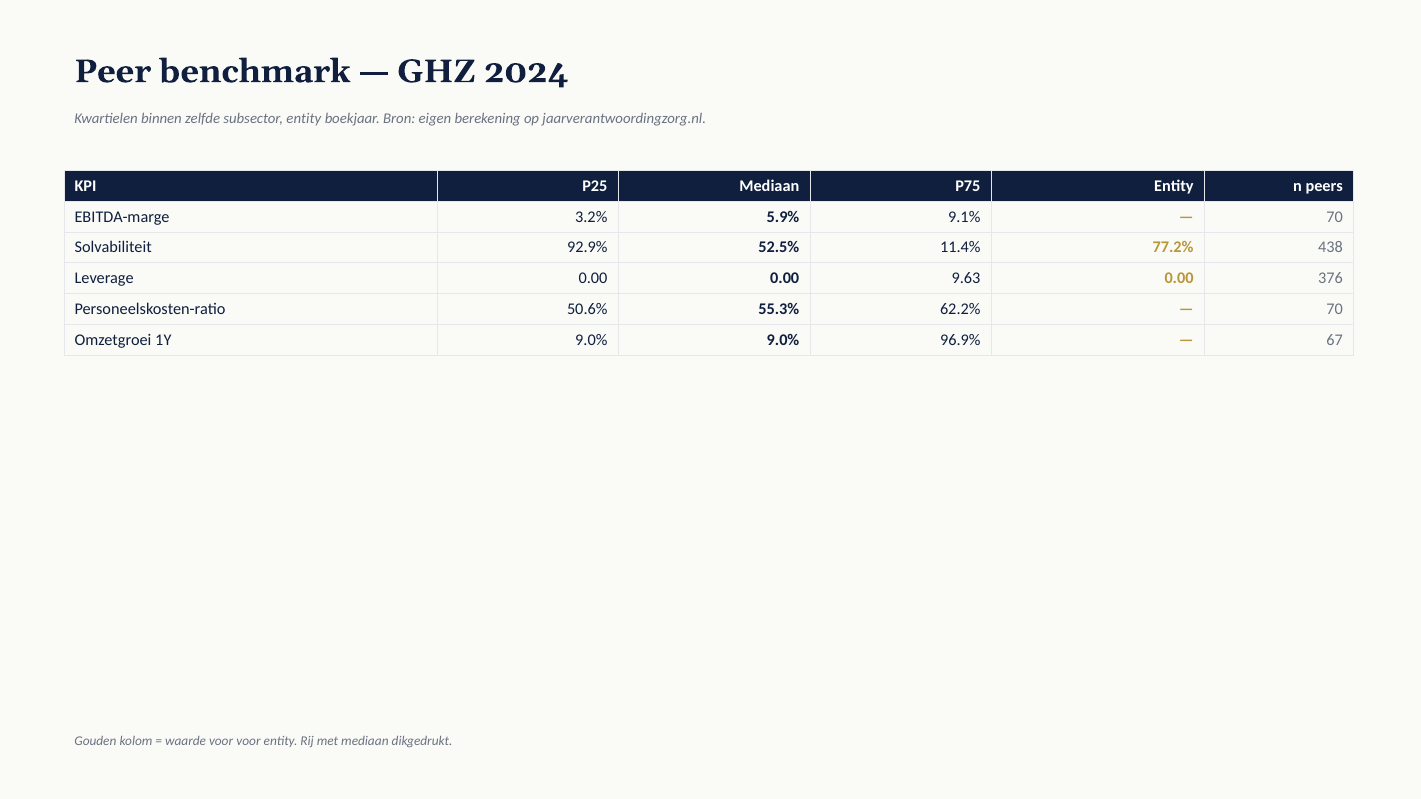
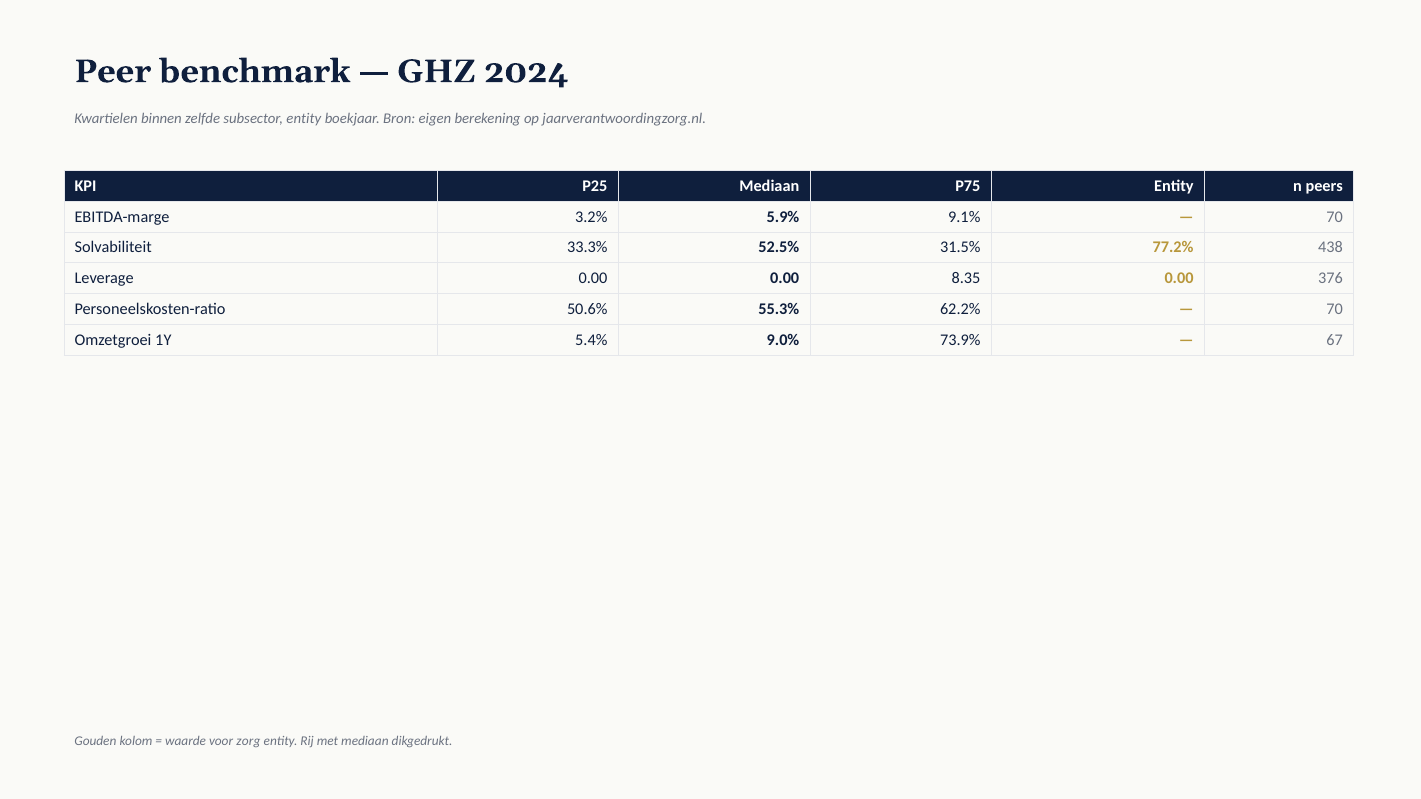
92.9%: 92.9% -> 33.3% (587, 248)
11.4%: 11.4% -> 31.5% (960, 248)
9.63: 9.63 -> 8.35 (966, 279)
1Y 9.0%: 9.0% -> 5.4% (591, 340)
96.9%: 96.9% -> 73.9% (960, 340)
voor voor: voor -> zorg (248, 742)
